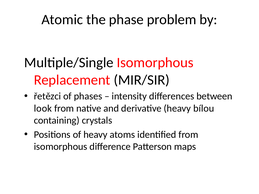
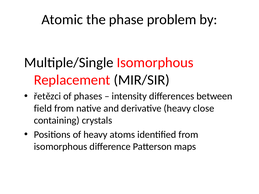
look: look -> field (43, 108)
bílou: bílou -> close (204, 108)
